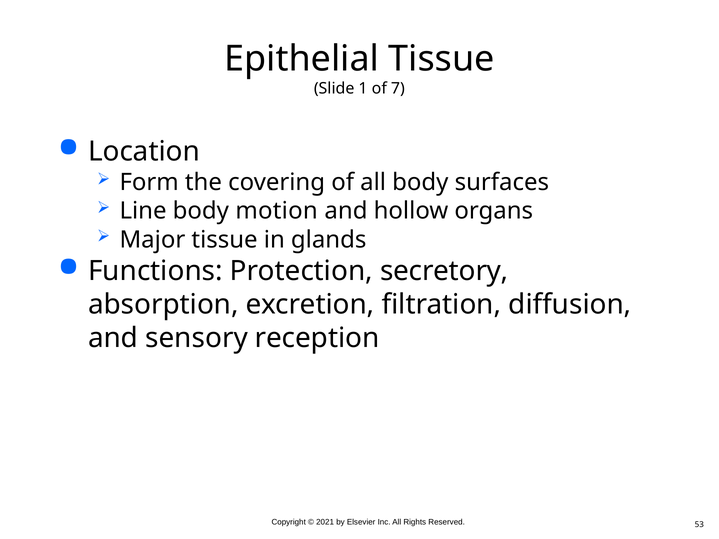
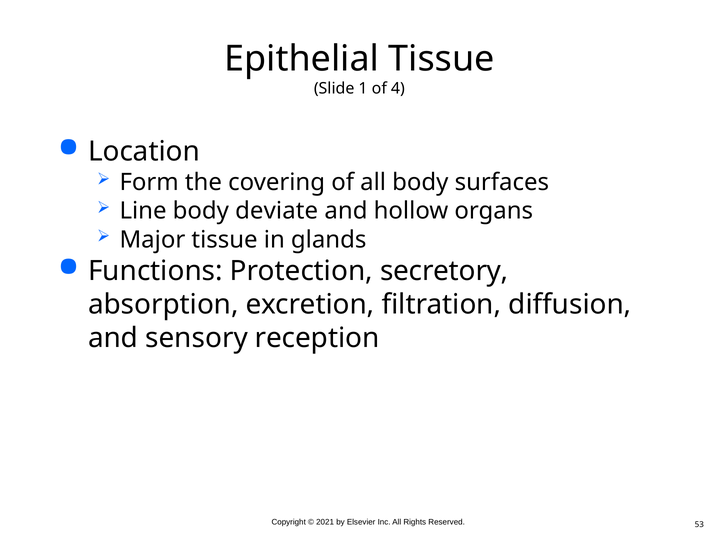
7: 7 -> 4 (398, 89)
motion: motion -> deviate (277, 211)
